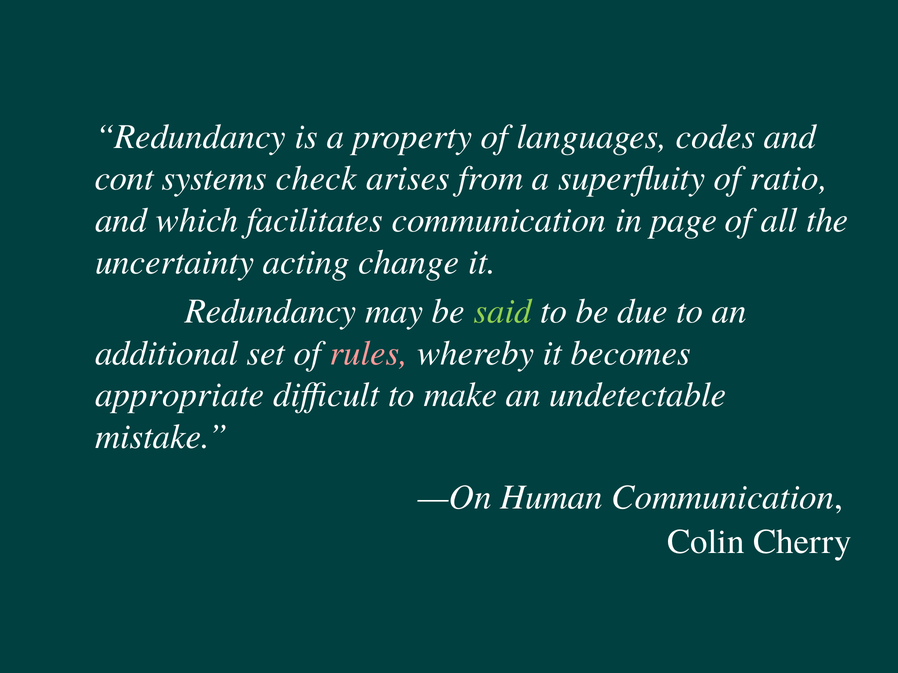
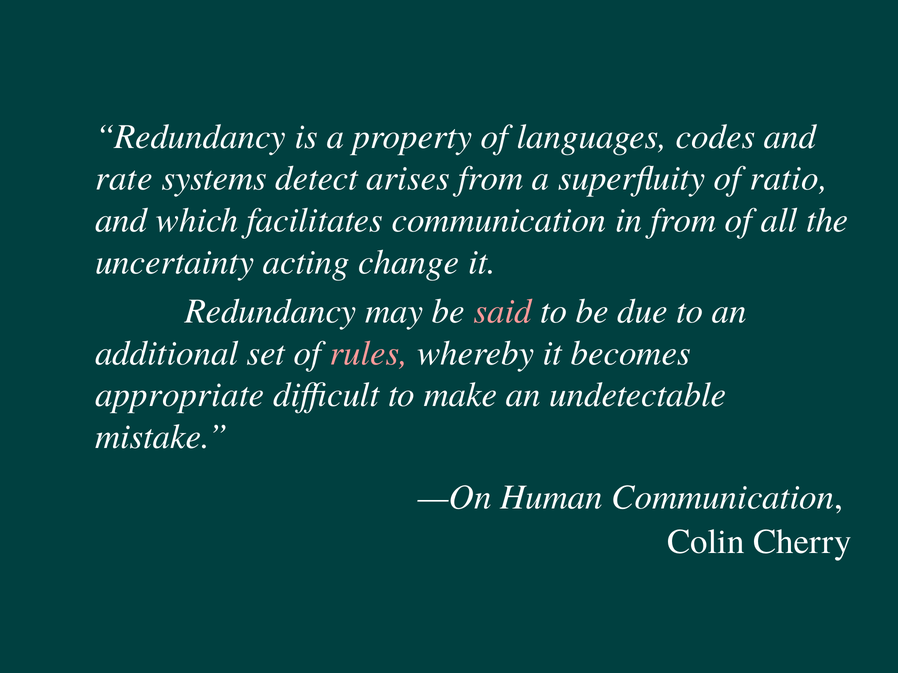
cont: cont -> rate (124, 179)
check: check -> detect (317, 179)
in page: page -> from (684, 221)
said colour: light green -> pink (503, 311)
